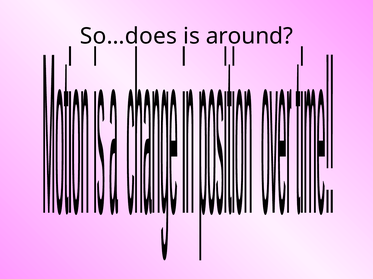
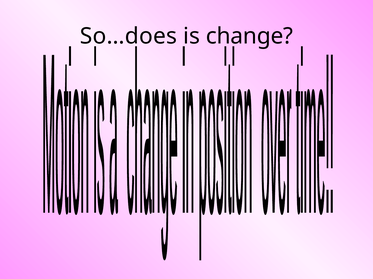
around: around -> change (249, 36)
